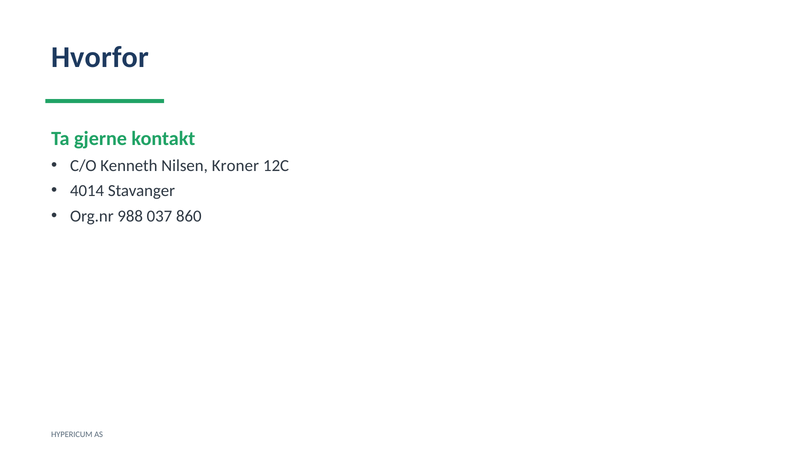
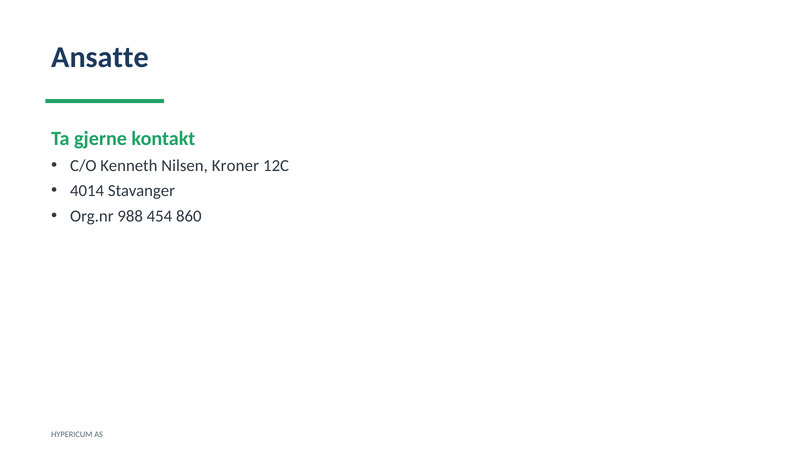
Hvorfor: Hvorfor -> Ansatte (100, 57)
037: 037 -> 454 (159, 216)
